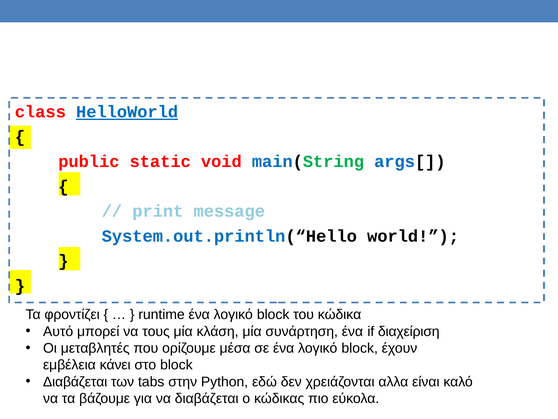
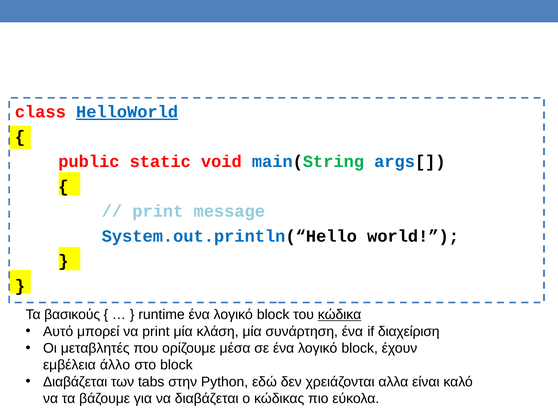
φροντίζει: φροντίζει -> βασικούς (72, 314)
κώδικα underline: none -> present (340, 314)
να τους: τους -> print (156, 331)
κάνει: κάνει -> άλλο (115, 365)
